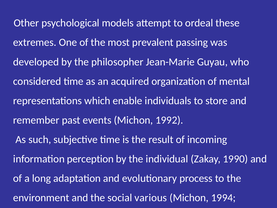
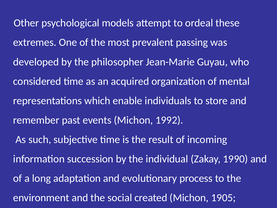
perception: perception -> succession (90, 159)
various: various -> created (151, 198)
1994: 1994 -> 1905 (223, 198)
